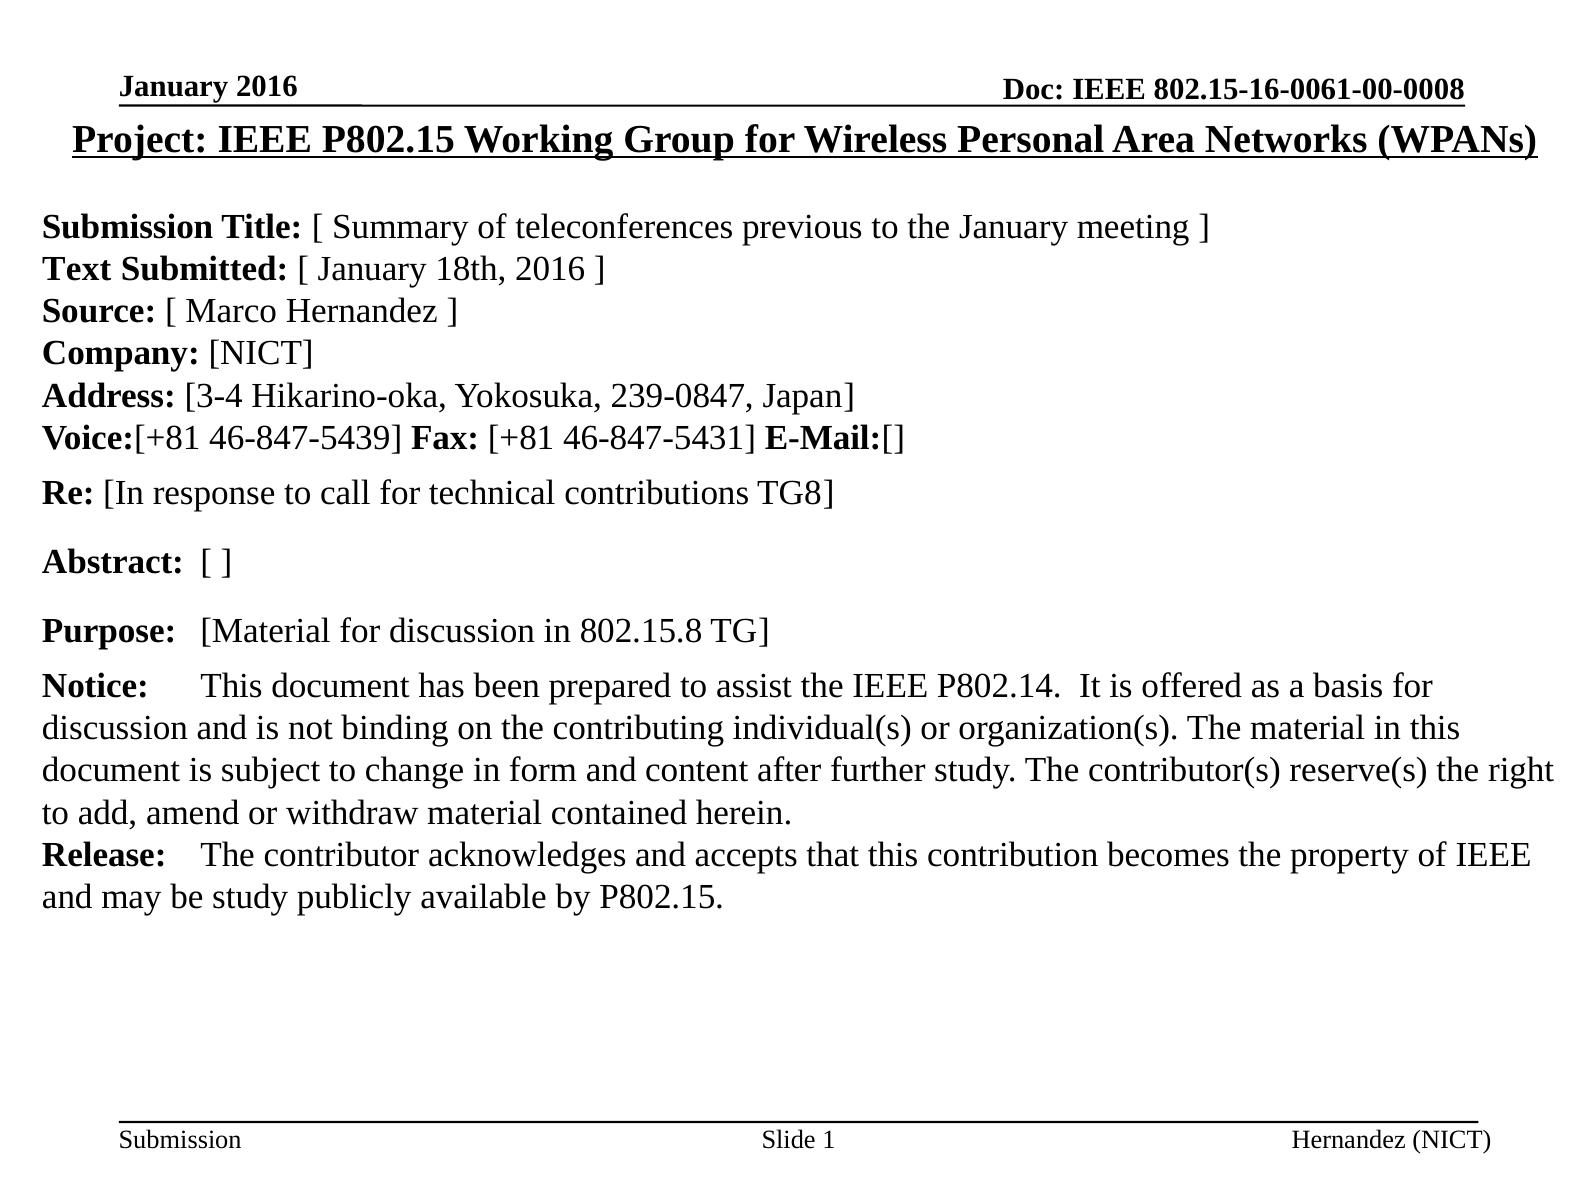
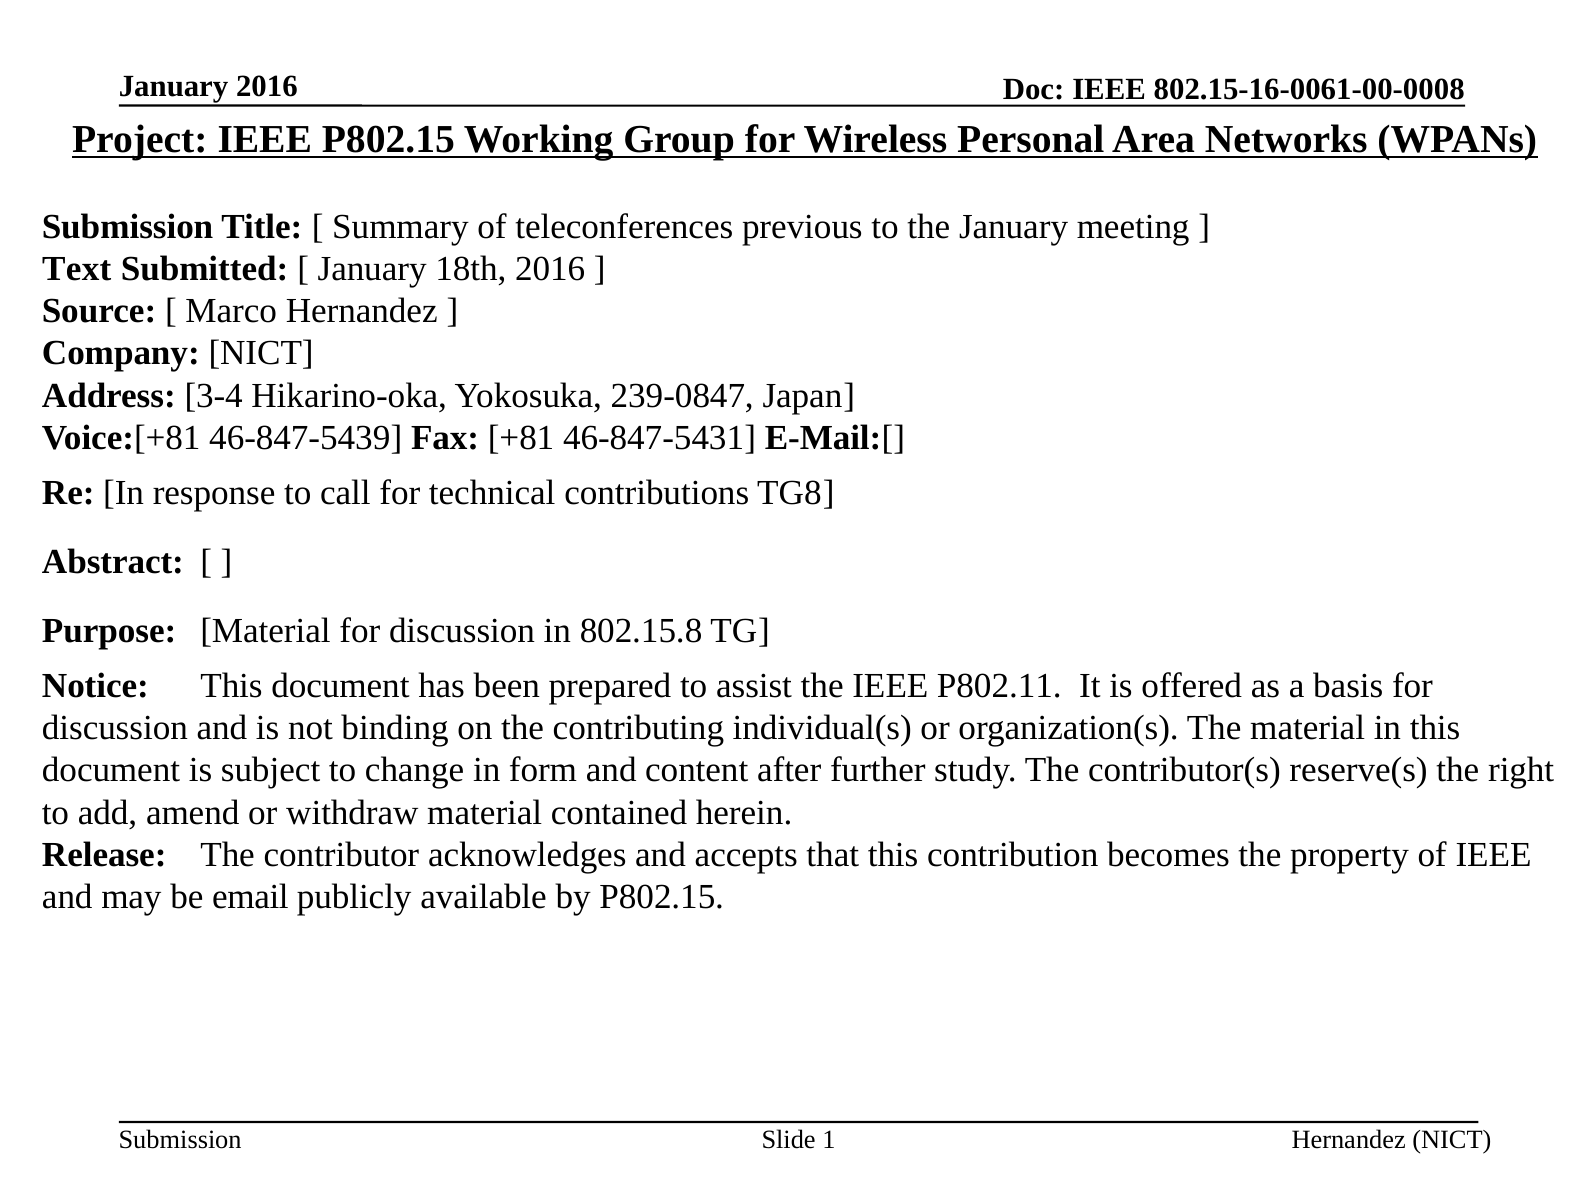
P802.14: P802.14 -> P802.11 (999, 686)
be study: study -> email (250, 897)
